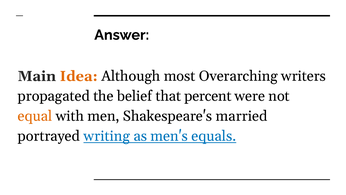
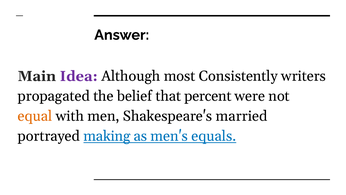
Idea colour: orange -> purple (79, 76)
Overarching: Overarching -> Consistently (238, 76)
writing: writing -> making (107, 136)
